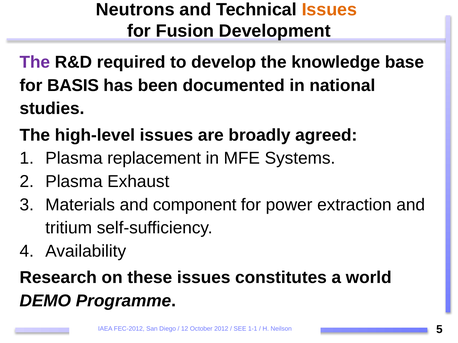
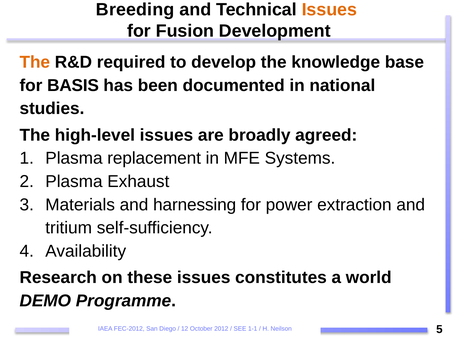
Neutrons: Neutrons -> Breeding (135, 10)
The colour: purple -> orange (35, 62)
component: component -> harnessing (195, 205)
